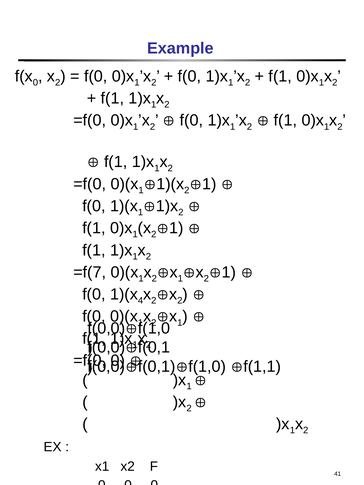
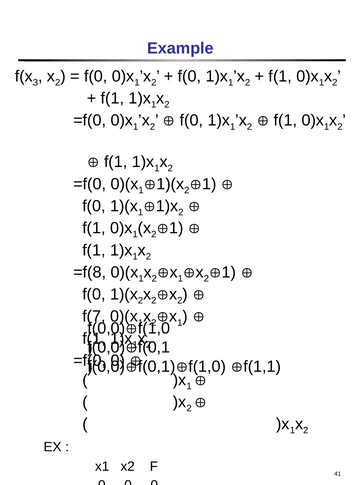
0: 0 -> 3 (35, 83)
=f(7: =f(7 -> =f(8 (90, 272)
4: 4 -> 2 (141, 301)
f(0: f(0 -> f(7 (94, 317)
